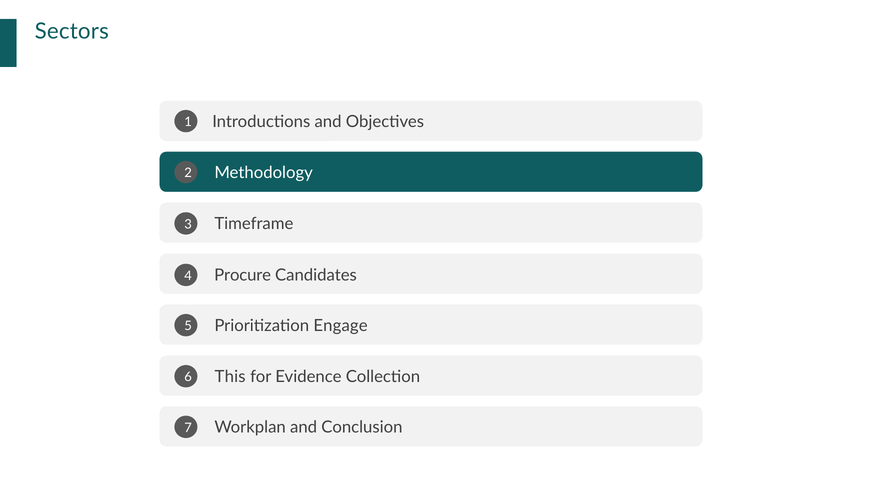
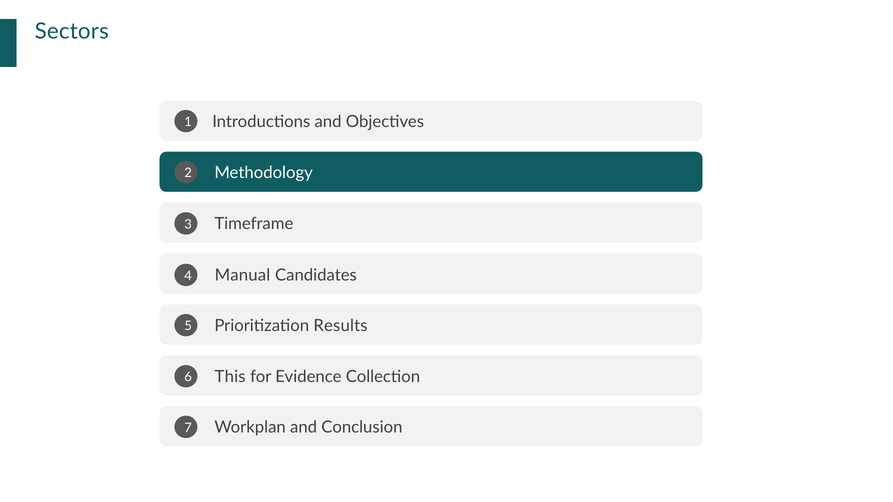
Procure: Procure -> Manual (242, 276)
Engage: Engage -> Results (341, 326)
